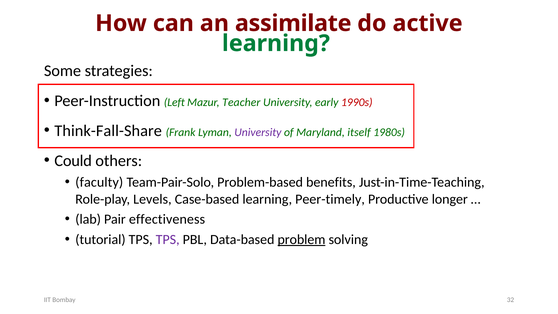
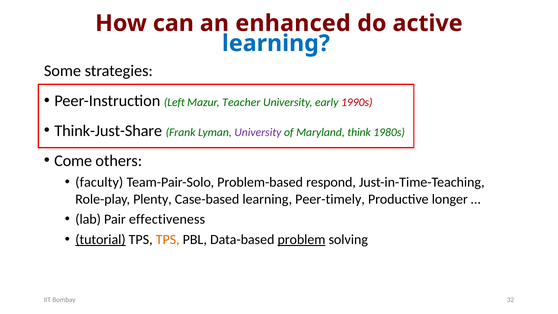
assimilate: assimilate -> enhanced (293, 23)
learning colour: green -> blue (276, 43)
Think-Fall-Share: Think-Fall-Share -> Think-Just-Share (108, 131)
itself: itself -> think (359, 132)
Could: Could -> Come (73, 161)
benefits: benefits -> respond (331, 182)
Levels: Levels -> Plenty (152, 199)
tutorial underline: none -> present (100, 239)
TPS colour: purple -> orange (168, 239)
